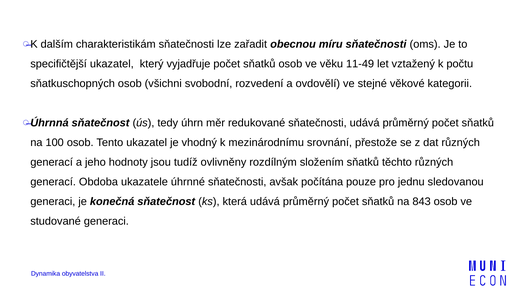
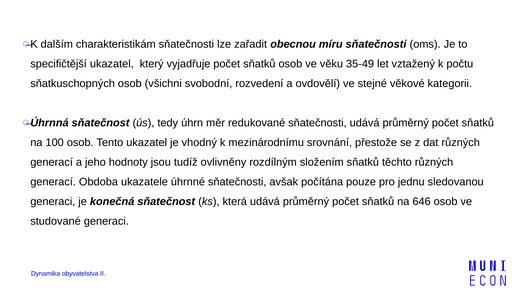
11-49: 11-49 -> 35-49 (360, 64)
843: 843 -> 646 (422, 202)
